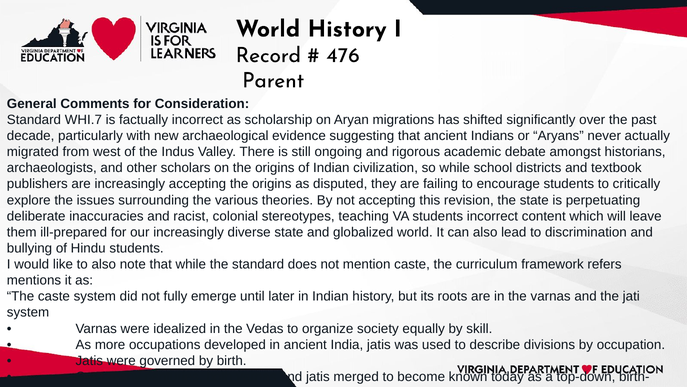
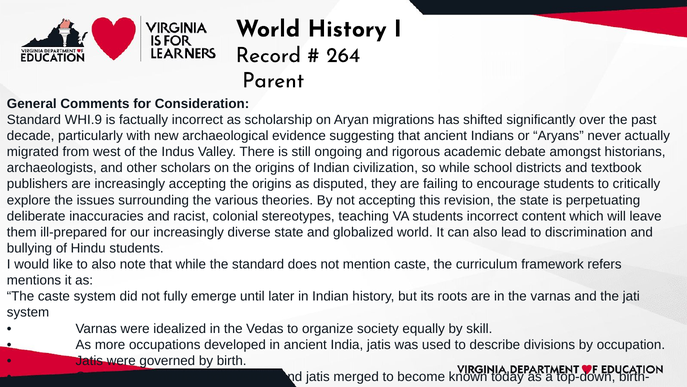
476: 476 -> 264 (343, 55)
WHI.7: WHI.7 -> WHI.9 (83, 120)
